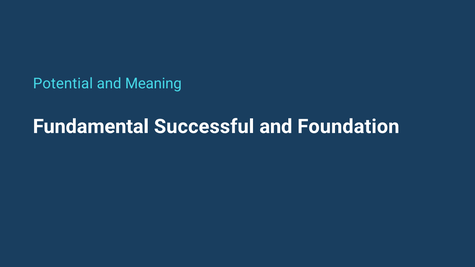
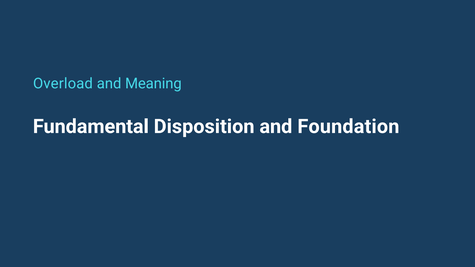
Potential: Potential -> Overload (63, 84)
Successful: Successful -> Disposition (204, 127)
